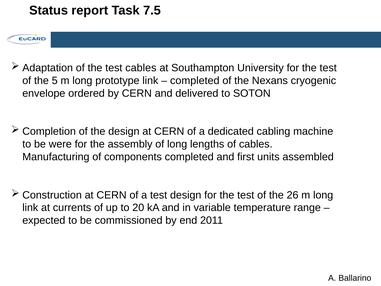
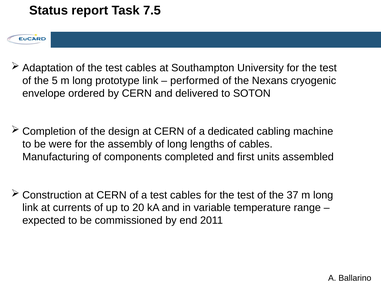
completed: completed -> performed (195, 81)
design: design -> cables (186, 195)
26: 26 -> 37 (293, 195)
